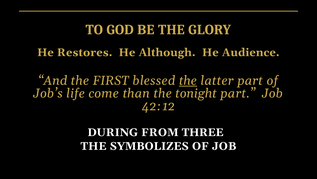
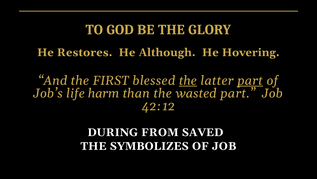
Audience: Audience -> Hovering (251, 52)
part underline: none -> present (250, 80)
come: come -> harm (104, 93)
tonight: tonight -> wasted (196, 93)
THREE: THREE -> SAVED (203, 132)
